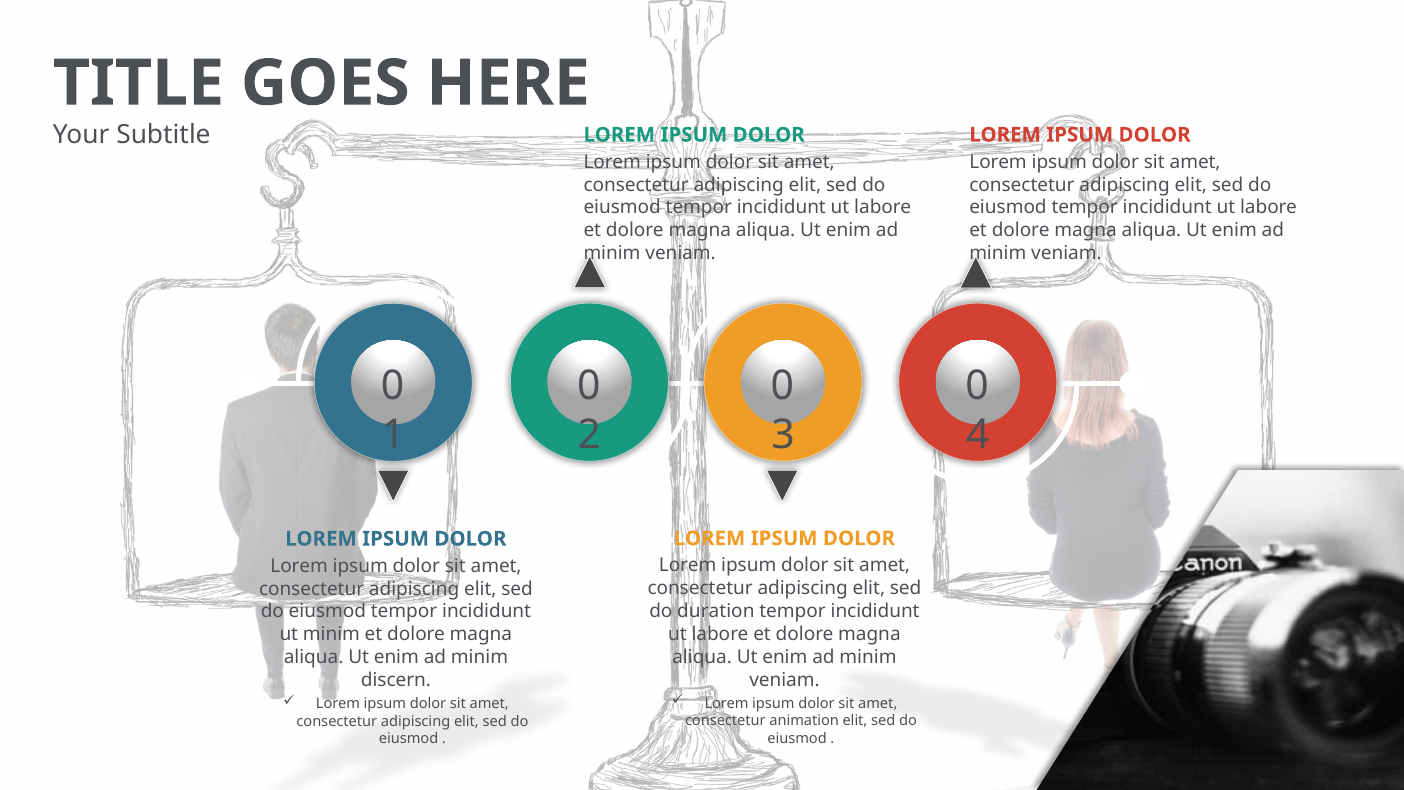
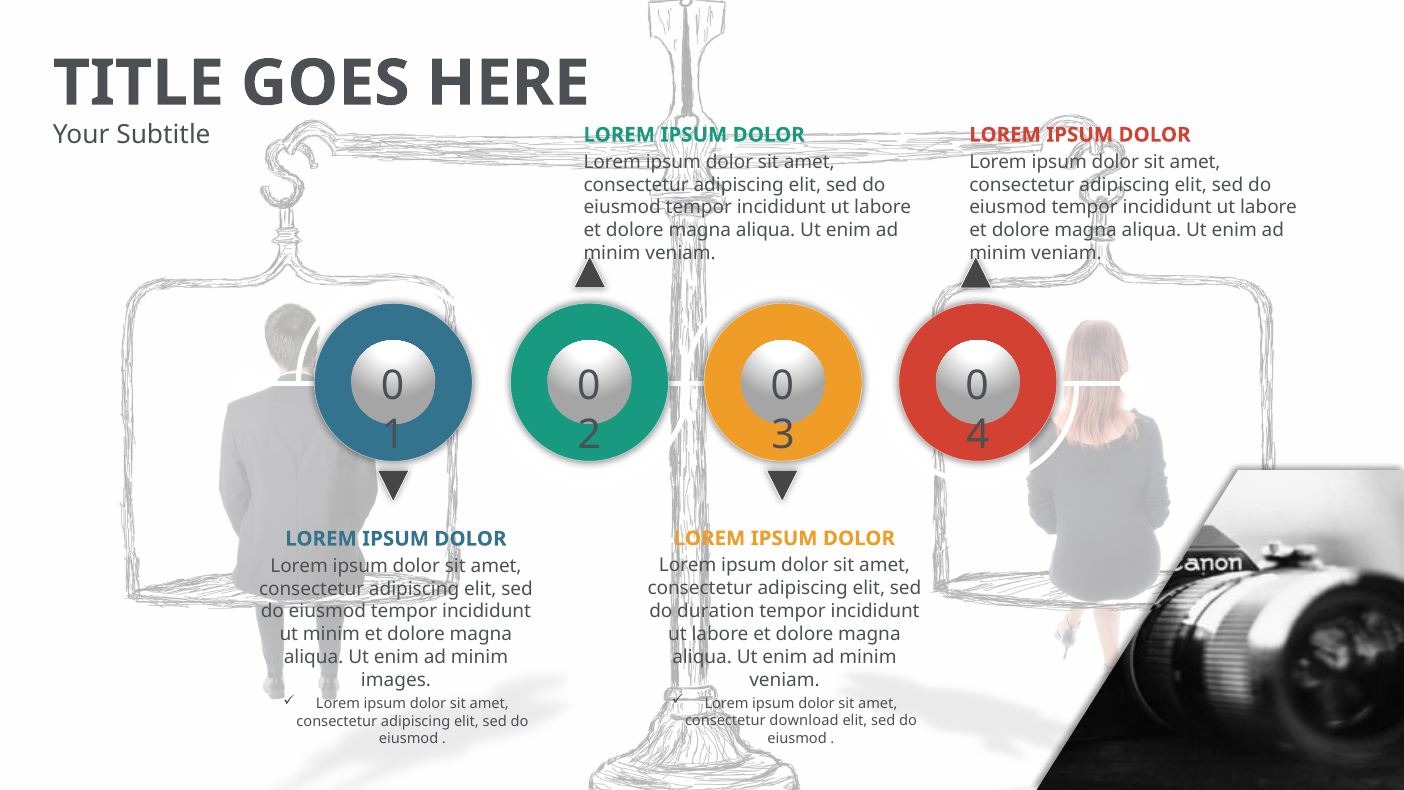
discern: discern -> images (396, 680)
animation: animation -> download (804, 721)
